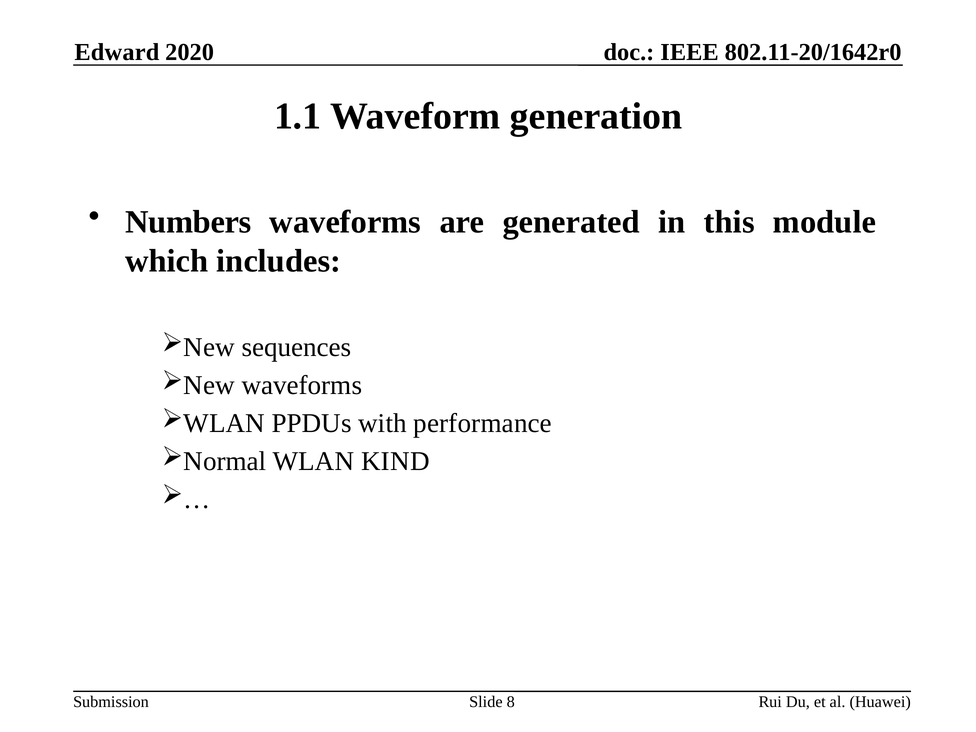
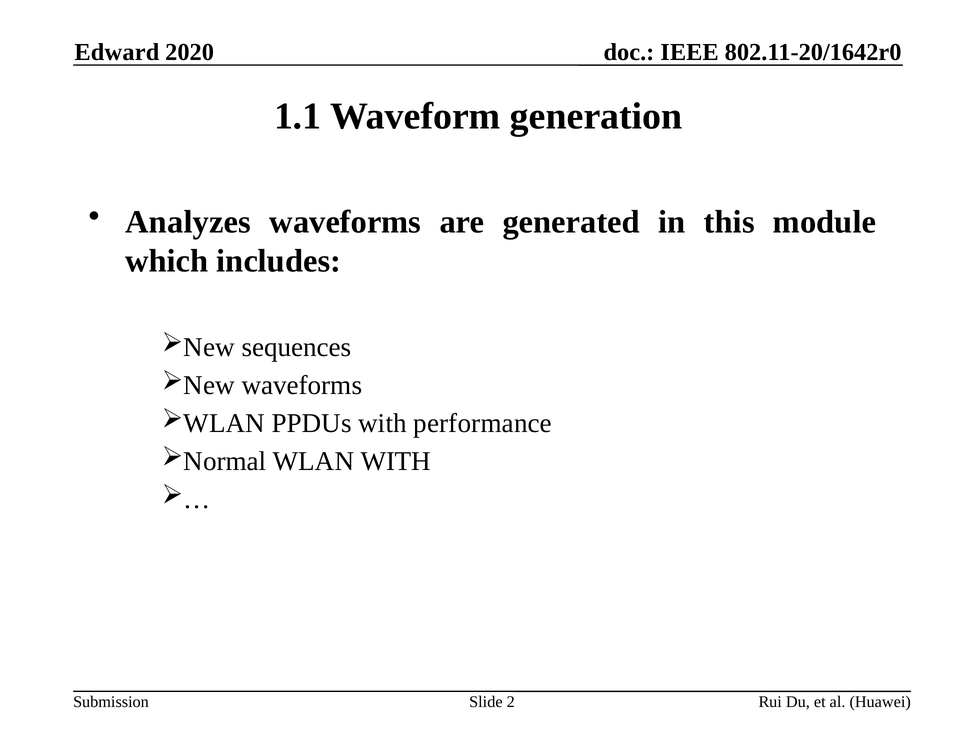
Numbers: Numbers -> Analyzes (188, 222)
WLAN KIND: KIND -> WITH (396, 461)
8: 8 -> 2 (511, 702)
